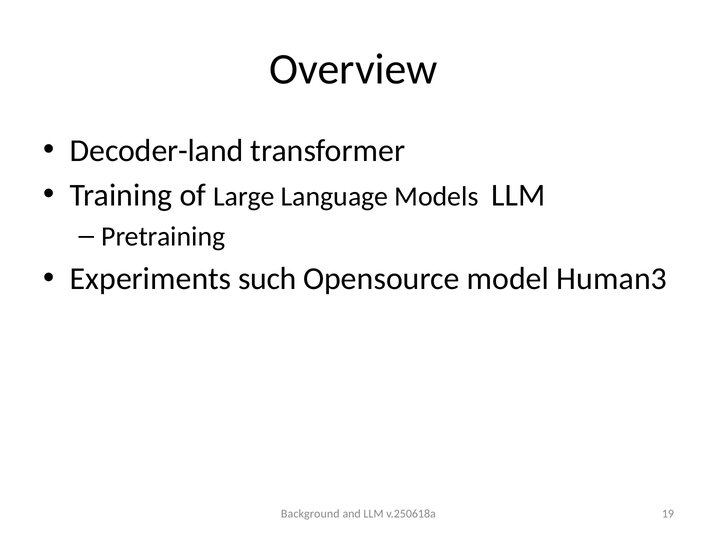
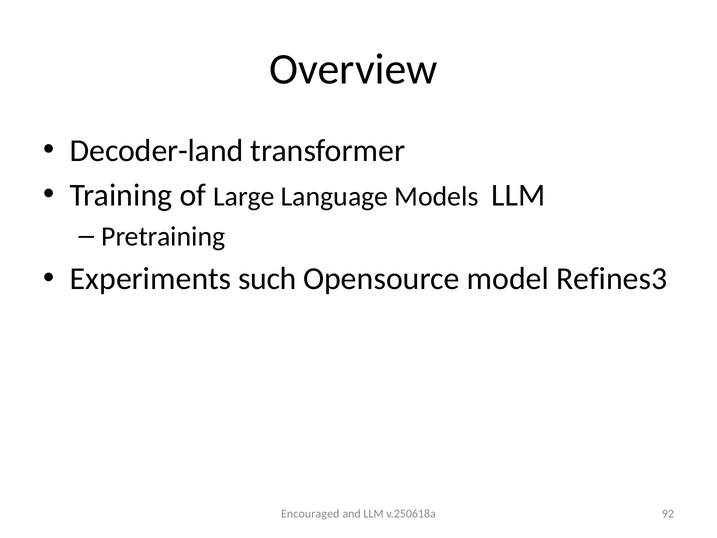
Human3: Human3 -> Refines3 (612, 279)
Background: Background -> Encouraged (310, 513)
19: 19 -> 92 (668, 513)
